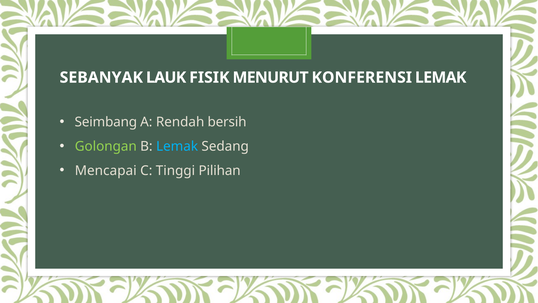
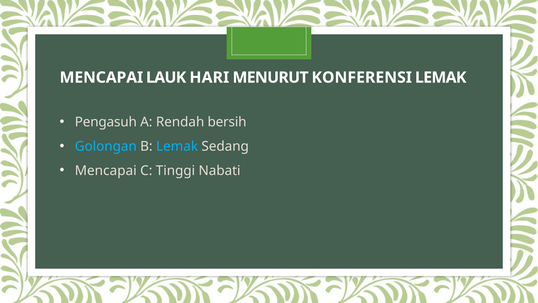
SEBANYAK: SEBANYAK -> MENCAPAI (101, 77)
FISIK: FISIK -> HARI (209, 77)
Seimbang: Seimbang -> Pengasuh (106, 122)
Golongan colour: light green -> light blue (106, 146)
Pilihan: Pilihan -> Nabati (220, 170)
